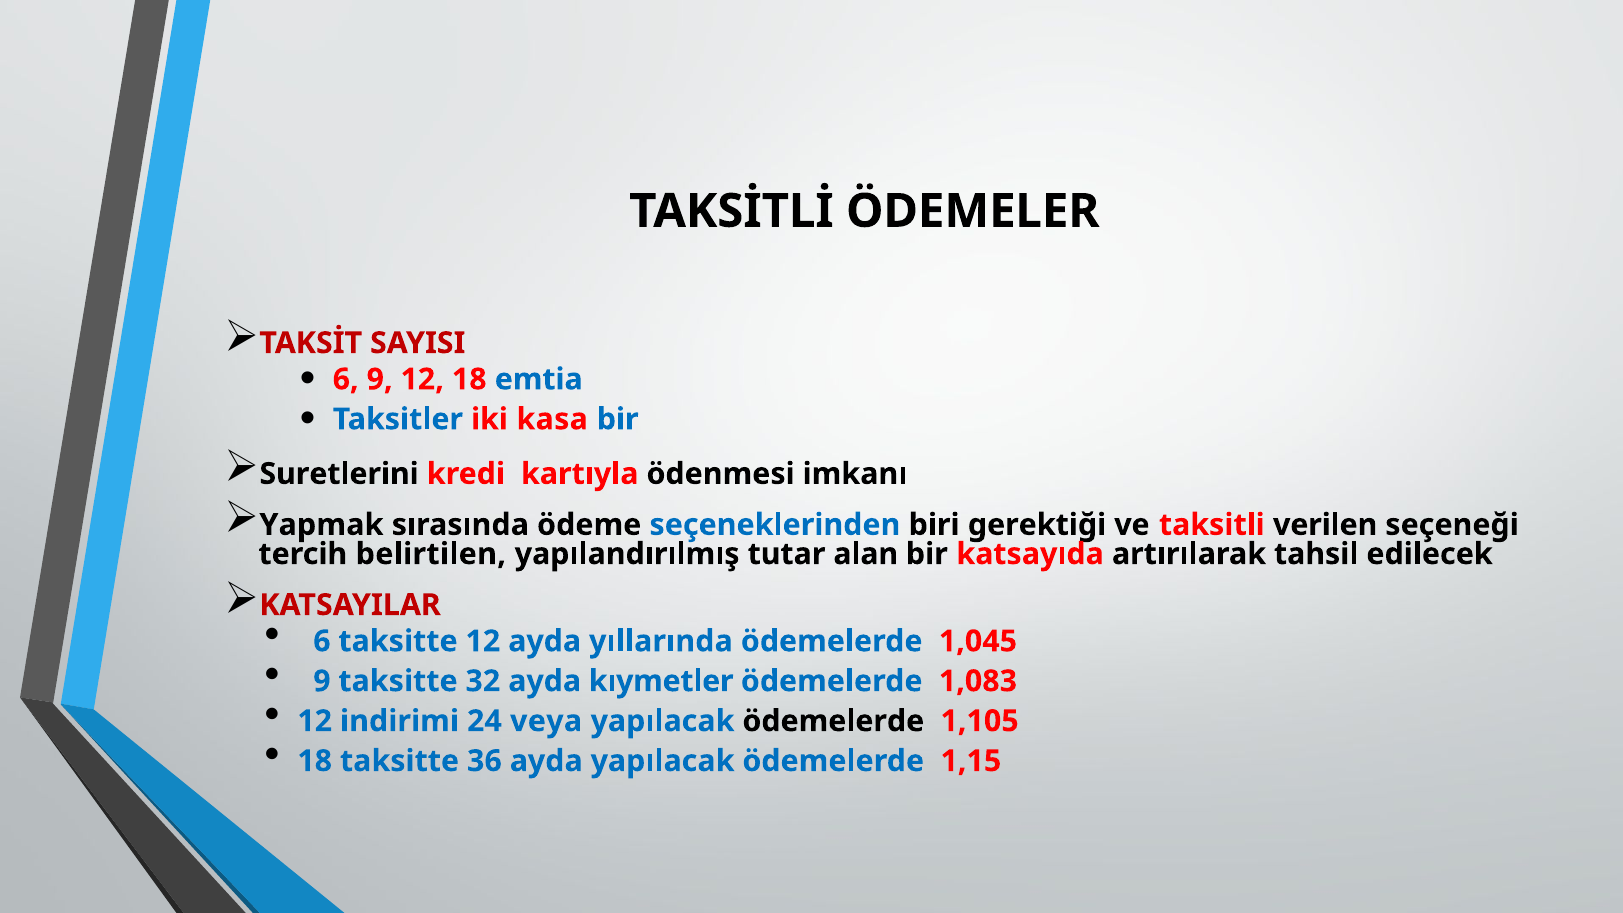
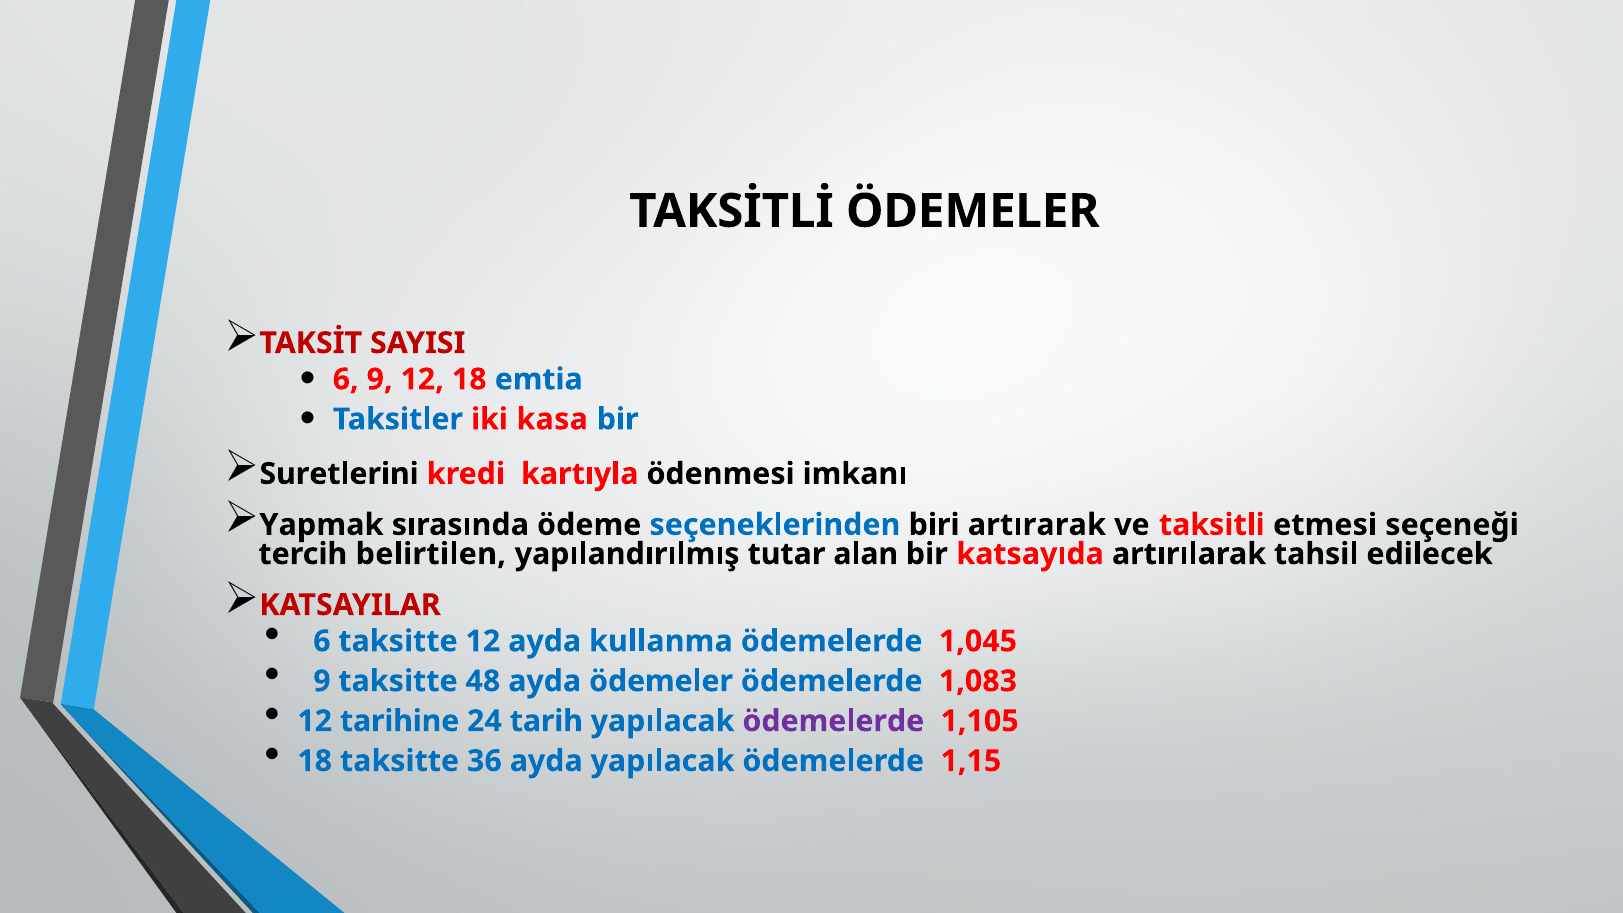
gerektiği: gerektiği -> artırarak (1037, 525)
verilen: verilen -> etmesi (1325, 525)
yıllarında: yıllarında -> kullanma (661, 641)
32: 32 -> 48 (483, 681)
ayda kıymetler: kıymetler -> ödemeler (661, 681)
indirimi: indirimi -> tarihine (400, 721)
veya: veya -> tarih (546, 721)
ödemelerde colour: black -> purple (833, 721)
